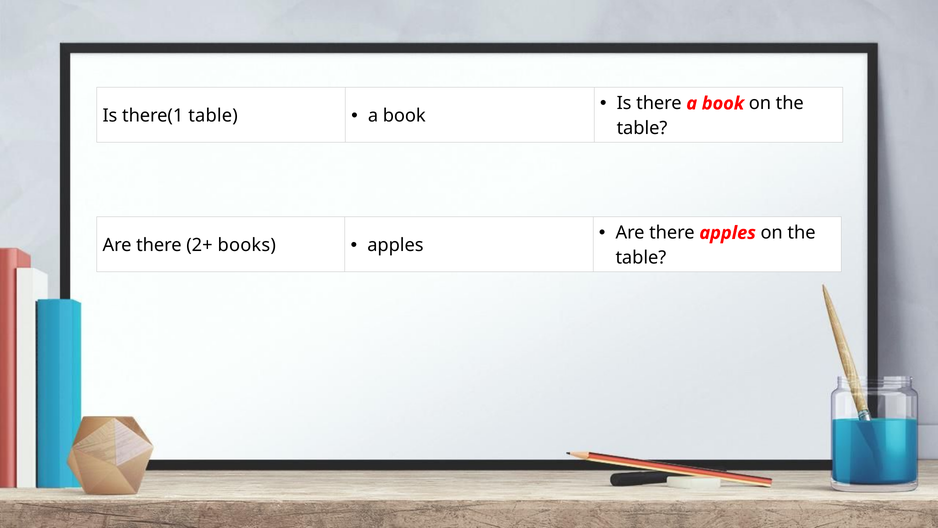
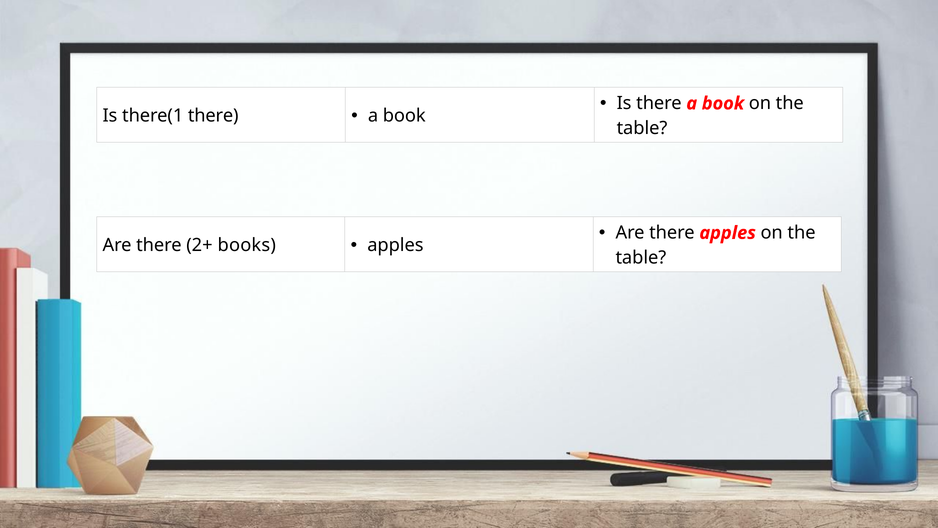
there(1 table: table -> there (213, 116)
